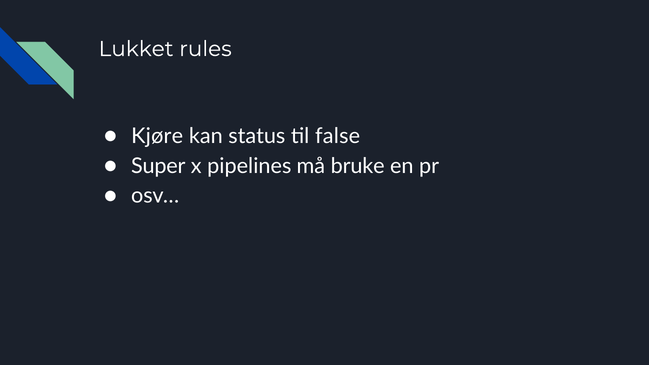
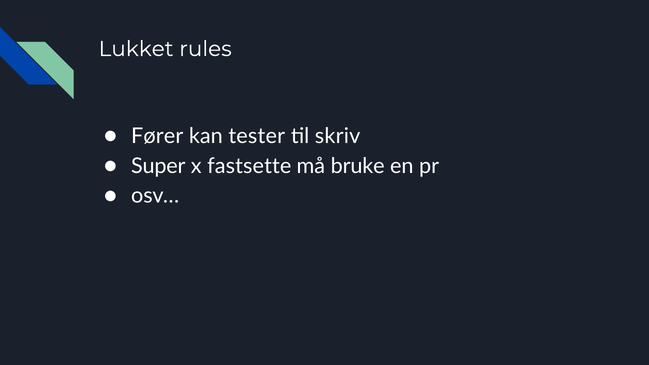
Kjøre: Kjøre -> Fører (157, 136)
status: status -> tester (257, 136)
false: false -> skriv (338, 136)
pipelines: pipelines -> fastsette (249, 166)
